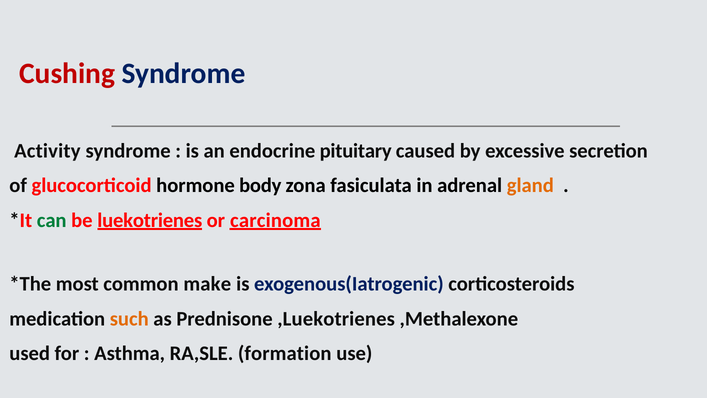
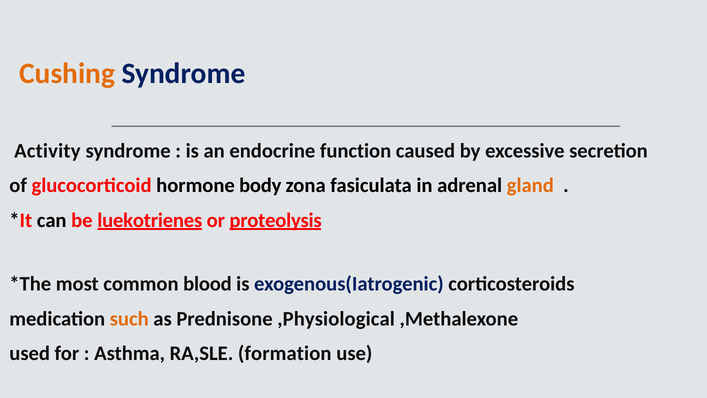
Cushing colour: red -> orange (67, 74)
pituitary: pituitary -> function (356, 151)
can colour: green -> black (52, 220)
carcinoma: carcinoma -> proteolysis (276, 220)
make: make -> blood (207, 284)
,Luekotrienes: ,Luekotrienes -> ,Physiological (336, 319)
